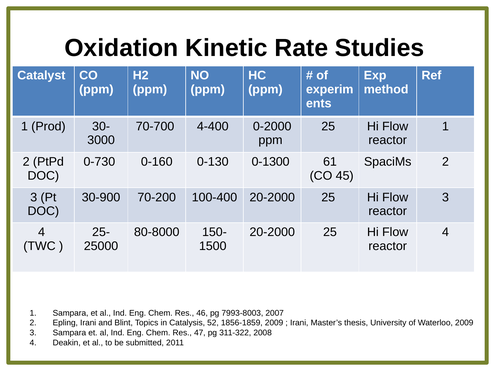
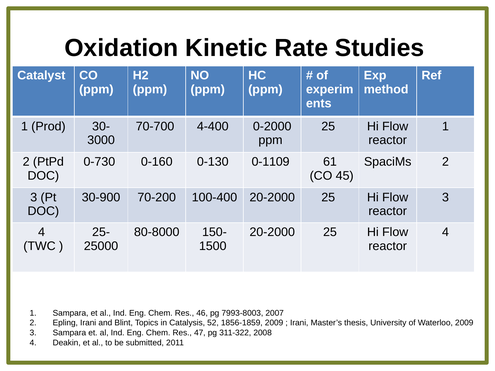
0-1300: 0-1300 -> 0-1109 (271, 162)
